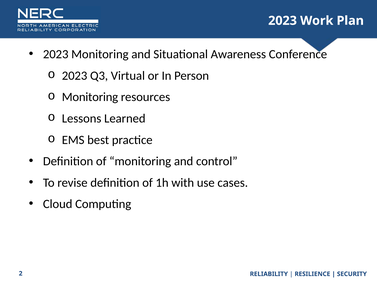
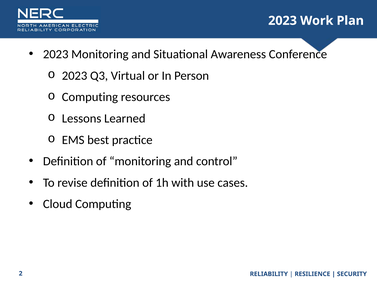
Monitoring: Monitoring -> Computing (90, 97)
